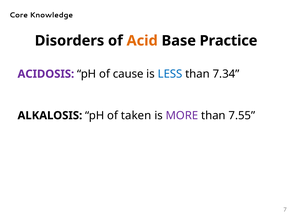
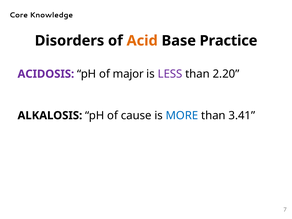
cause: cause -> major (128, 74)
LESS colour: blue -> purple (170, 74)
7.34: 7.34 -> 2.20 (226, 74)
taken: taken -> cause (136, 116)
MORE colour: purple -> blue (182, 116)
7.55: 7.55 -> 3.41 (242, 116)
